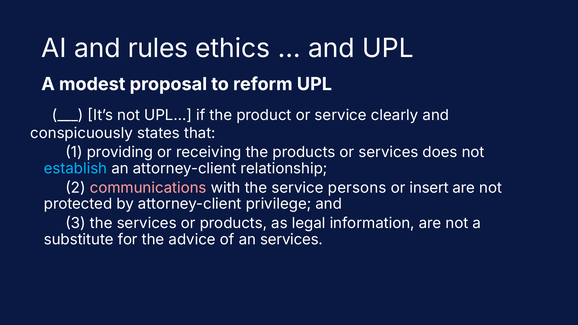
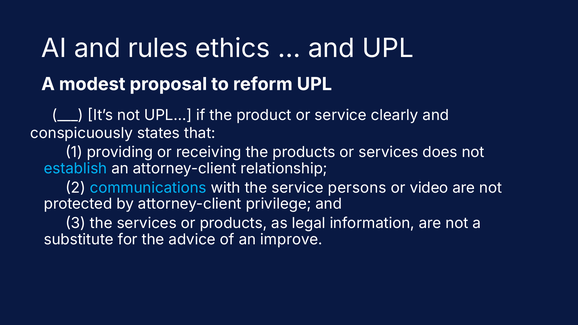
communications colour: pink -> light blue (148, 188)
insert: insert -> video (429, 188)
an services: services -> improve (291, 240)
